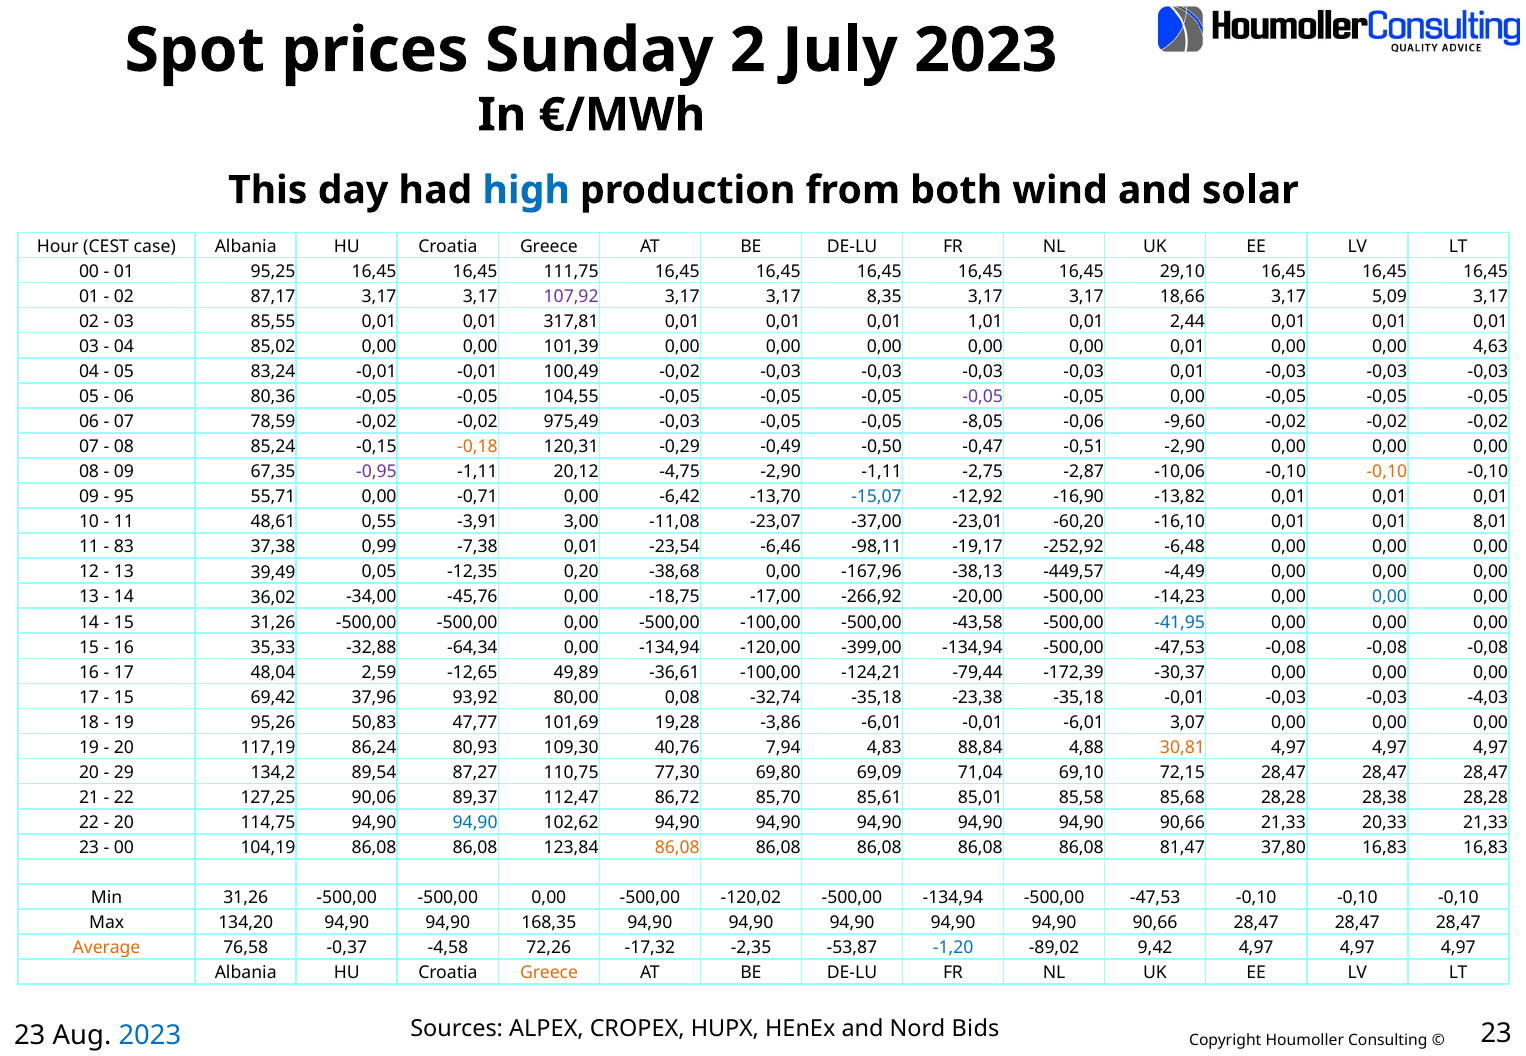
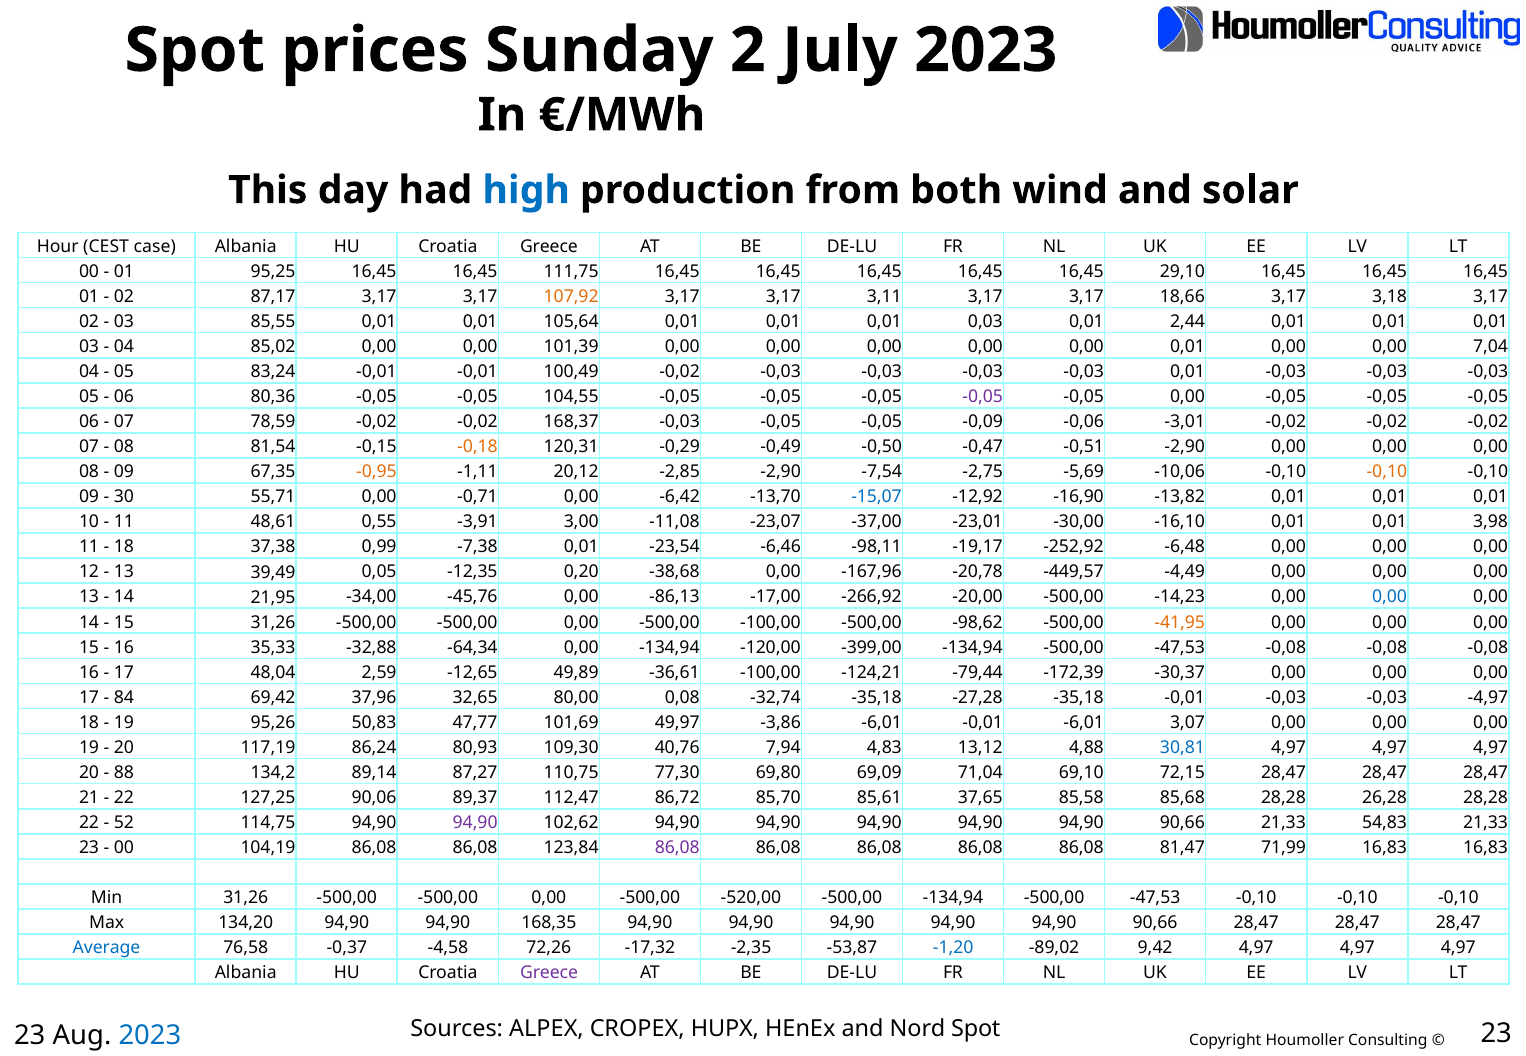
107,92 colour: purple -> orange (571, 297)
8,35: 8,35 -> 3,11 (884, 297)
5,09: 5,09 -> 3,18 (1390, 297)
317,81: 317,81 -> 105,64 (571, 322)
1,01: 1,01 -> 0,03 (985, 322)
4,63: 4,63 -> 7,04 (1491, 347)
975,49: 975,49 -> 168,37 (571, 422)
-8,05: -8,05 -> -0,09 (983, 422)
-9,60: -9,60 -> -3,01 (1185, 422)
85,24: 85,24 -> 81,54 (273, 447)
-0,95 colour: purple -> orange (376, 472)
-4,75: -4,75 -> -2,85 (680, 472)
-2,90 -1,11: -1,11 -> -7,54 (882, 472)
-2,87: -2,87 -> -5,69 (1084, 472)
95: 95 -> 30 (124, 497)
-60,20: -60,20 -> -30,00 (1079, 522)
8,01: 8,01 -> 3,98 (1491, 522)
83: 83 -> 18 (124, 547)
-38,13: -38,13 -> -20,78 (978, 572)
36,02: 36,02 -> 21,95 (273, 598)
-18,75: -18,75 -> -86,13 (674, 597)
-43,58: -43,58 -> -98,62 (978, 622)
-41,95 colour: blue -> orange (1180, 622)
15: 15 -> 84 (124, 698)
93,92: 93,92 -> 32,65 (475, 698)
-23,38: -23,38 -> -27,28 (978, 698)
-4,03: -4,03 -> -4,97 (1488, 698)
19,28: 19,28 -> 49,97 (677, 723)
88,84: 88,84 -> 13,12 (980, 748)
30,81 colour: orange -> blue (1182, 748)
29: 29 -> 88 (124, 773)
89,54: 89,54 -> 89,14 (374, 773)
85,01: 85,01 -> 37,65 (980, 798)
28,38: 28,38 -> 26,28 (1385, 798)
20: 20 -> 52 (124, 823)
94,90 colour: blue -> purple (475, 823)
20,33: 20,33 -> 54,83 (1385, 823)
86,08 colour: orange -> purple (677, 848)
37,80: 37,80 -> 71,99 (1283, 848)
-120,02: -120,02 -> -520,00 (751, 898)
Average colour: orange -> blue (107, 948)
Greece colour: orange -> purple (549, 973)
Nord Bids: Bids -> Spot (976, 1029)
